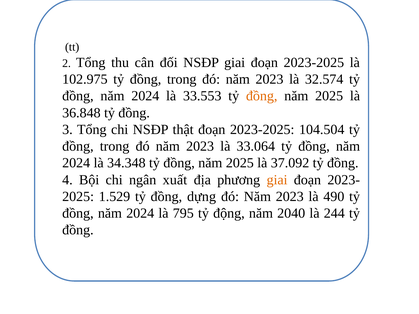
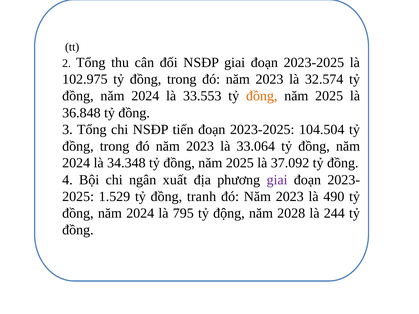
thật: thật -> tiến (183, 130)
giai colour: orange -> purple (277, 180)
dựng: dựng -> tranh (202, 197)
2040: 2040 -> 2028 (291, 213)
